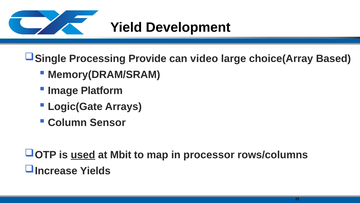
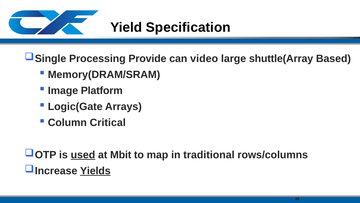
Development: Development -> Specification (188, 27)
choice(Array: choice(Array -> shuttle(Array (281, 59)
Sensor: Sensor -> Critical (108, 122)
processor: processor -> traditional (209, 154)
Yields underline: none -> present (95, 170)
